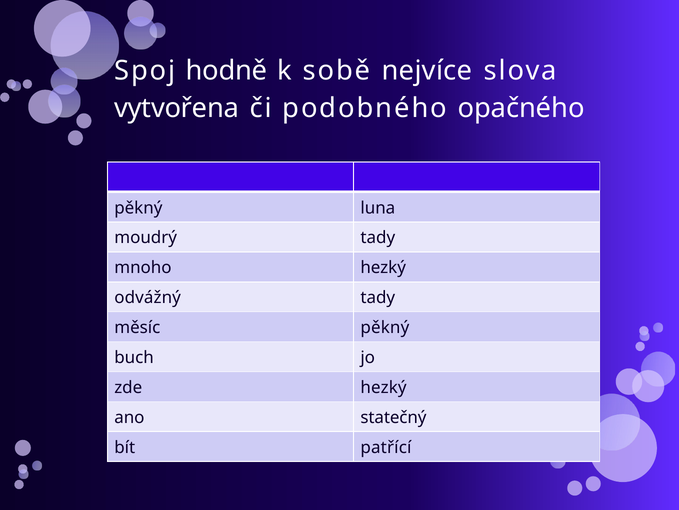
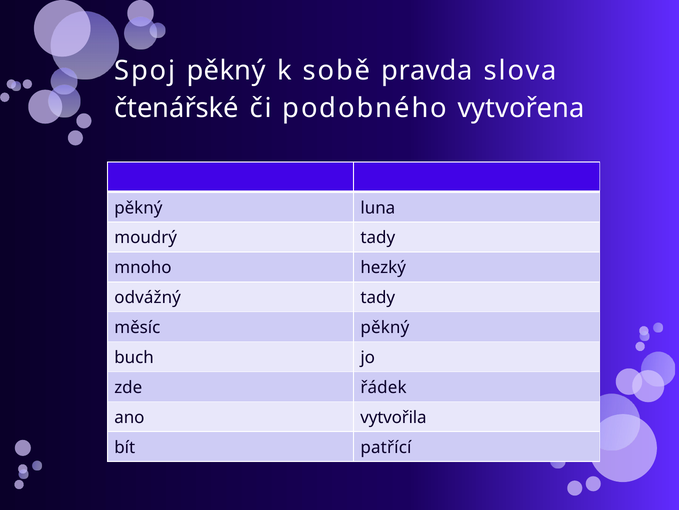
Spoj hodně: hodně -> pěkný (226, 71)
nejvíce: nejvíce -> pravda (427, 71)
vytvořena: vytvořena -> čtenářské (176, 108)
opačného: opačného -> vytvořena (521, 108)
zde hezký: hezký -> řádek (384, 387)
statečný: statečný -> vytvořila (393, 417)
